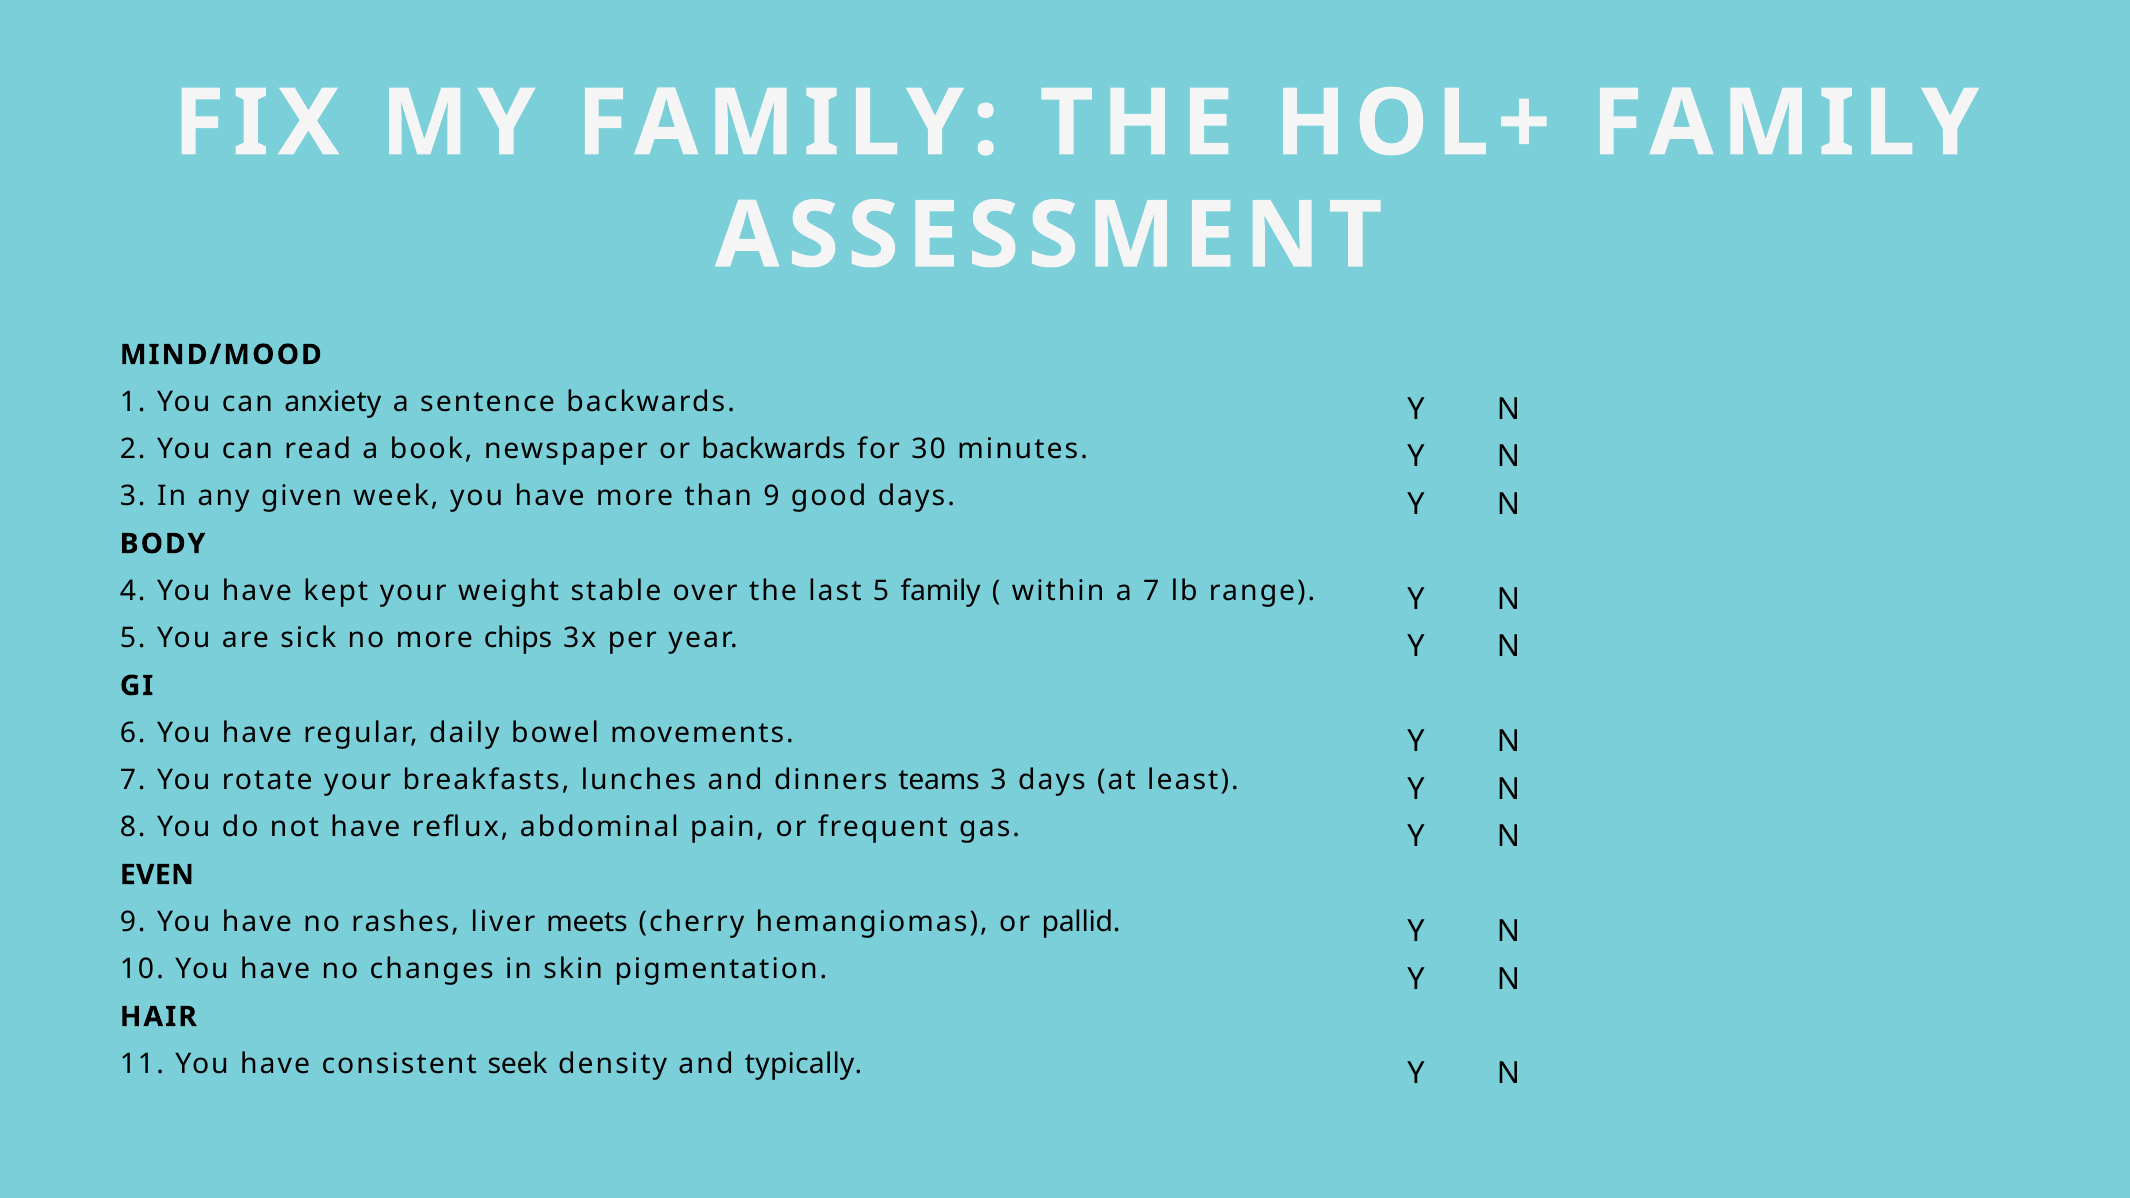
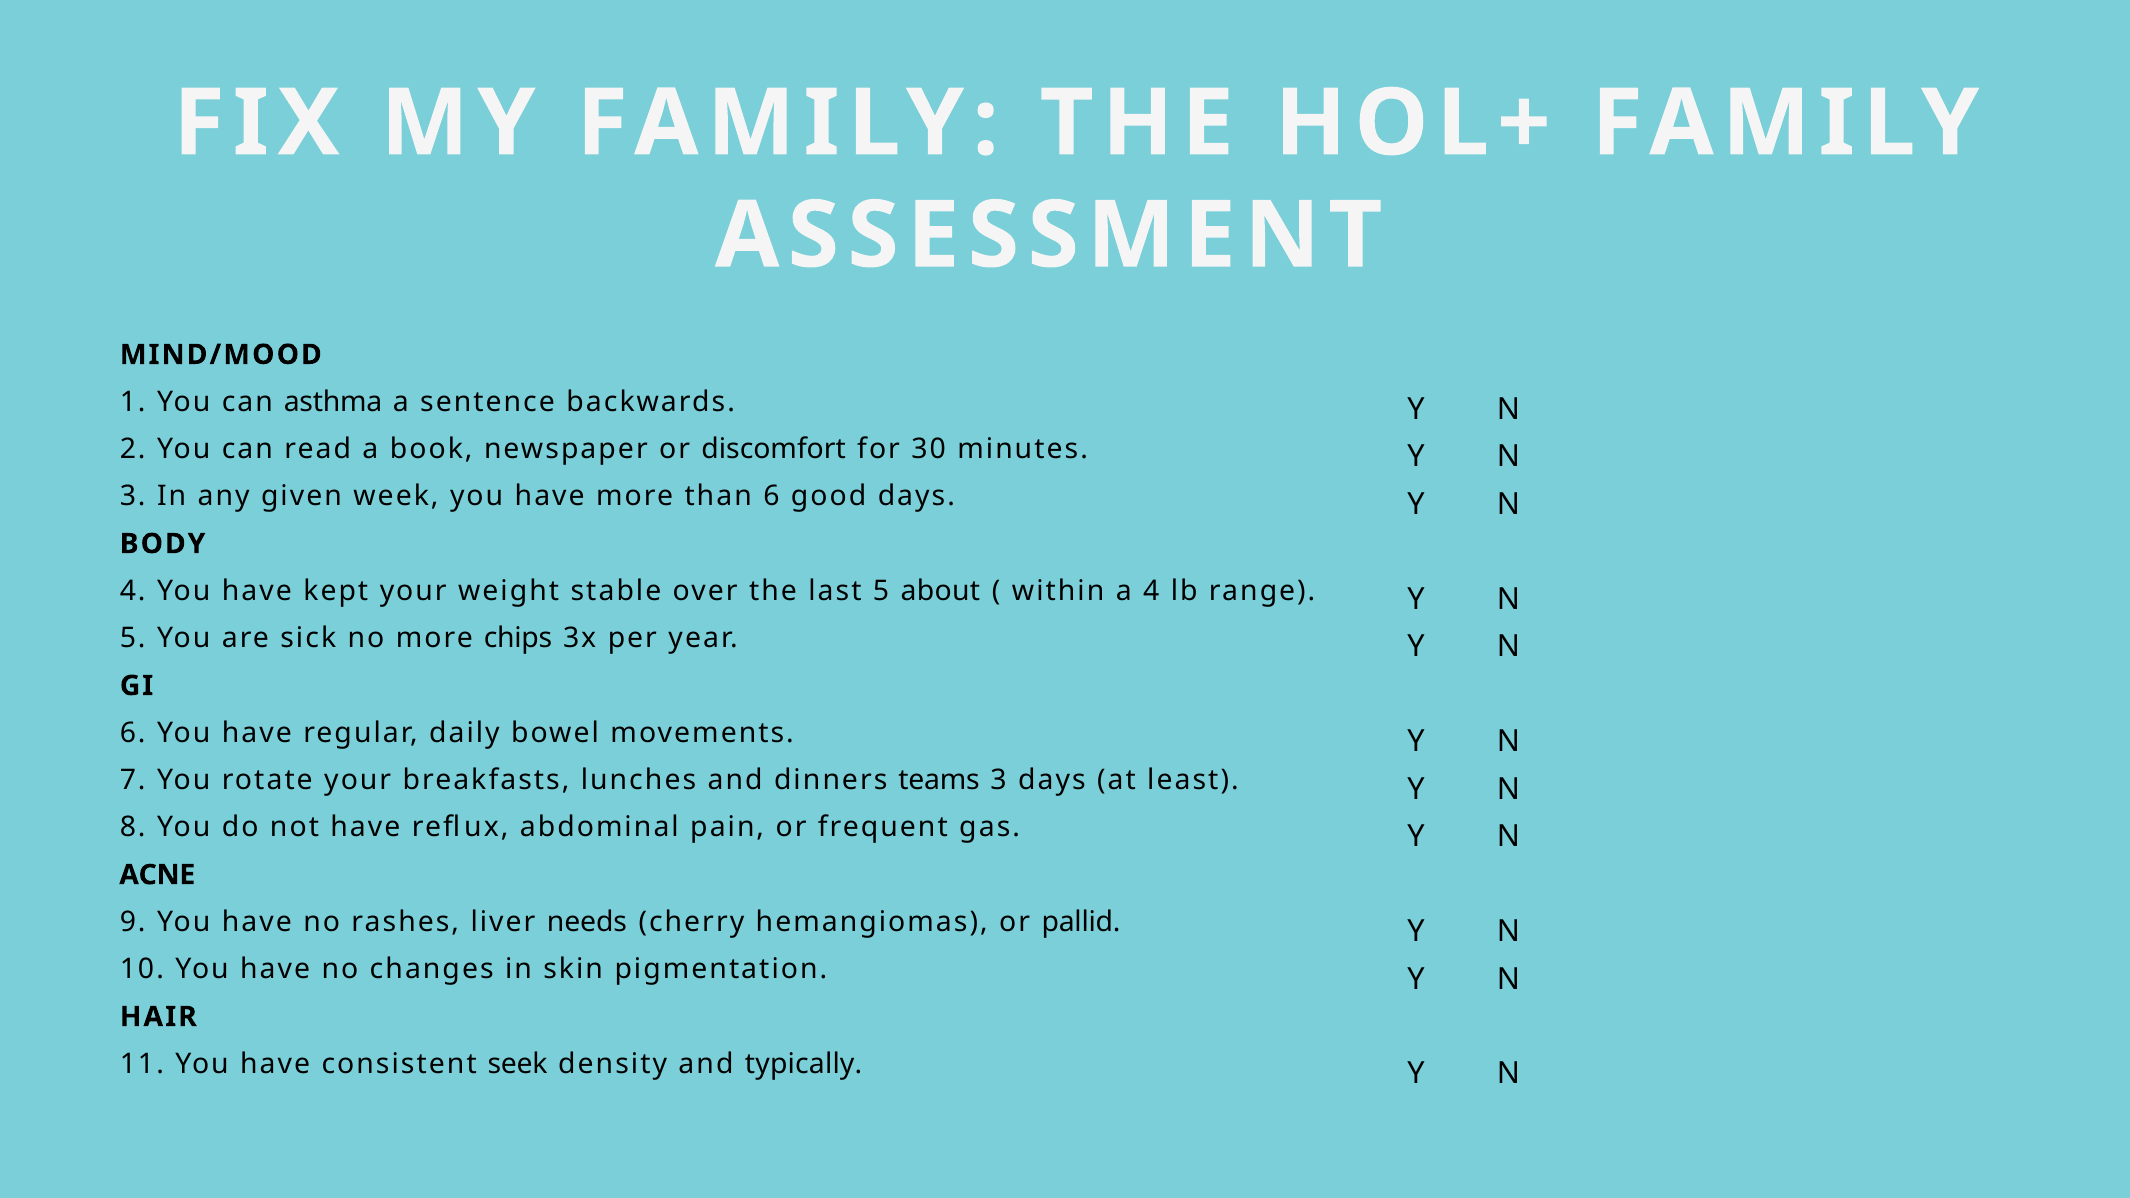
anxiety: anxiety -> asthma (333, 402)
or backwards: backwards -> discomfort (774, 449)
than 9: 9 -> 6 (771, 497)
5 family: family -> about (940, 591)
a 7: 7 -> 4 (1151, 591)
EVEN: EVEN -> ACNE (157, 875)
meets: meets -> needs (587, 922)
